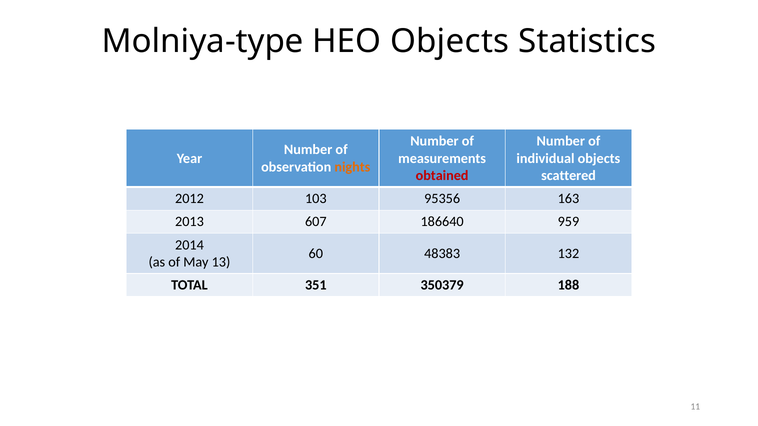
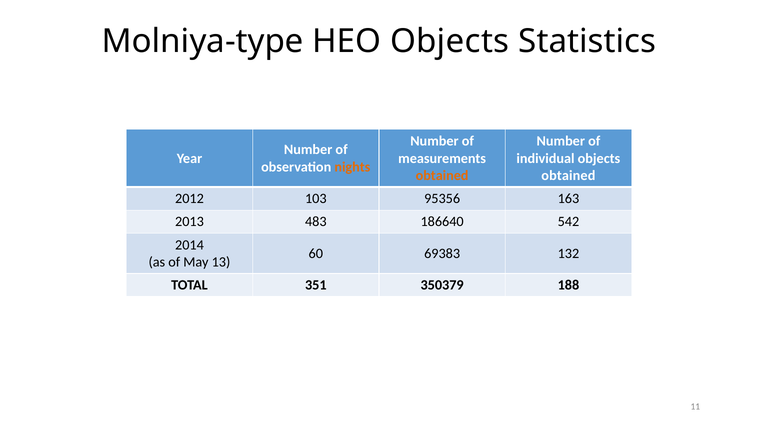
obtained colour: red -> orange (442, 176)
scattered: scattered -> obtained (568, 176)
607: 607 -> 483 (316, 222)
959: 959 -> 542 (568, 222)
48383: 48383 -> 69383 (442, 254)
